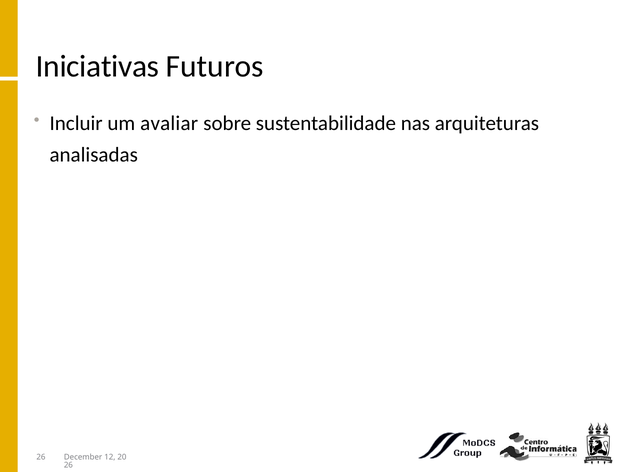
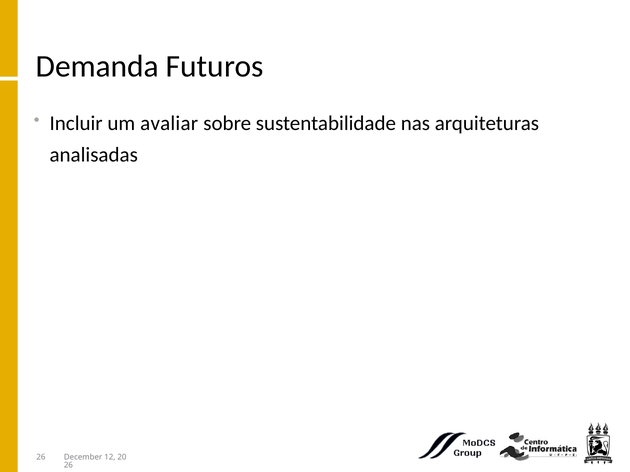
Iniciativas: Iniciativas -> Demanda (97, 66)
